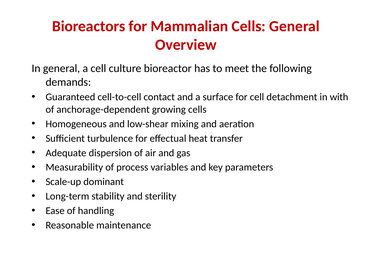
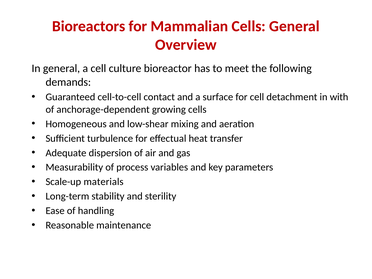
dominant: dominant -> materials (104, 182)
